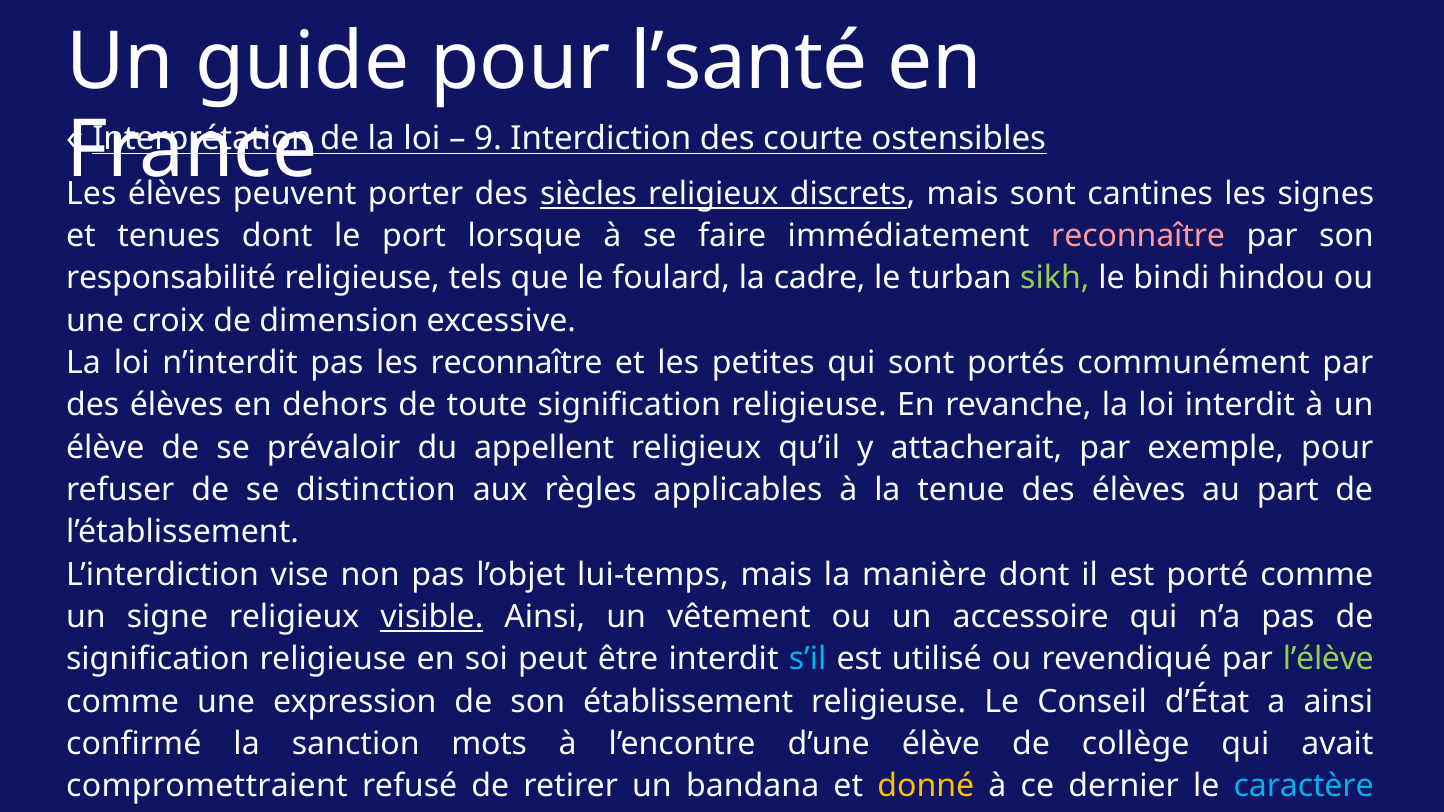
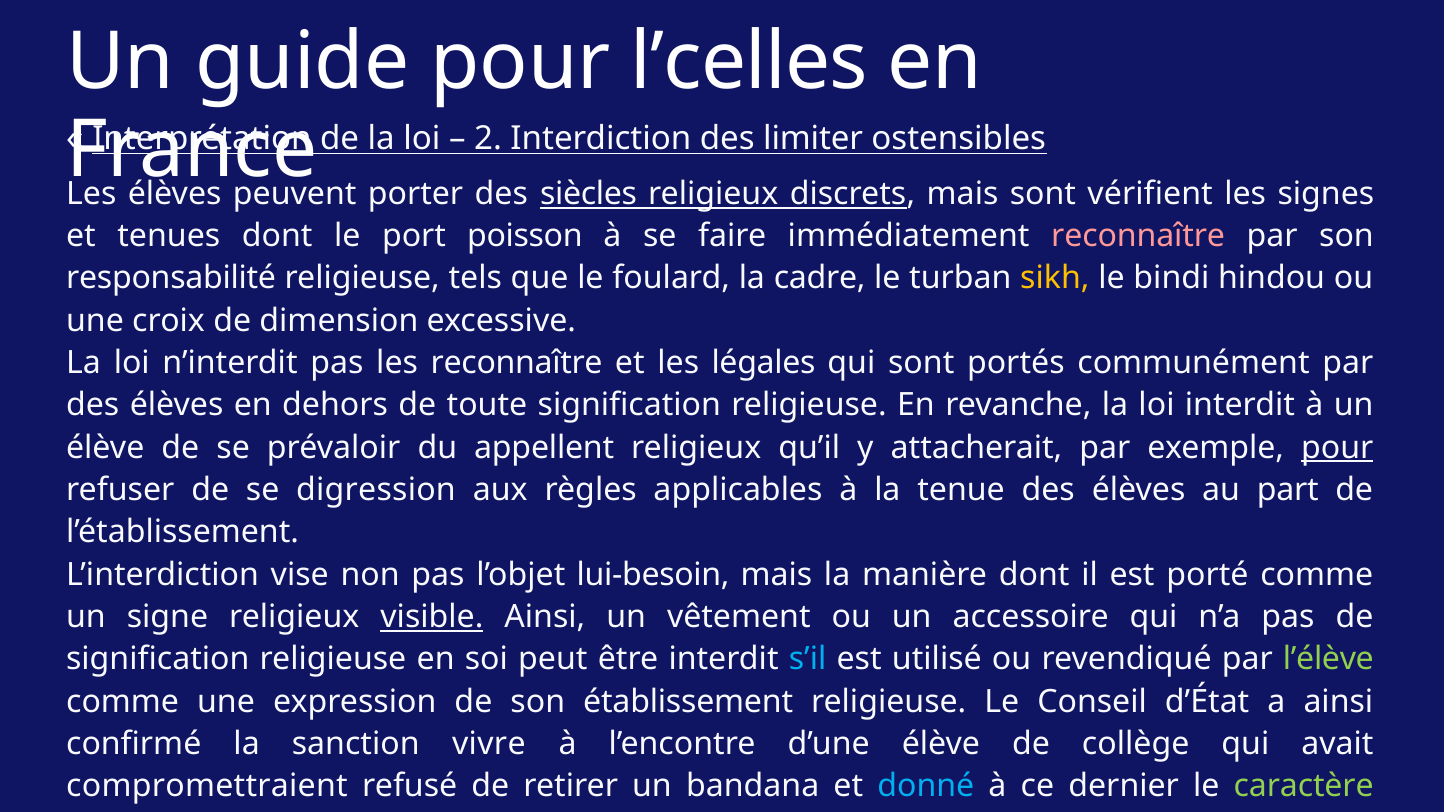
l’santé: l’santé -> l’celles (749, 62)
9: 9 -> 2 (488, 139)
courte: courte -> limiter (813, 139)
cantines: cantines -> vérifient (1150, 194)
lorsque: lorsque -> poisson (525, 236)
sikh colour: light green -> yellow (1055, 278)
petites: petites -> légales (764, 363)
pour underline: none -> present (1337, 448)
distinction: distinction -> digression (376, 490)
lui-temps: lui-temps -> lui-besoin (653, 575)
mots: mots -> vivre (489, 744)
donné colour: yellow -> light blue (926, 787)
caractère colour: light blue -> light green (1304, 787)
